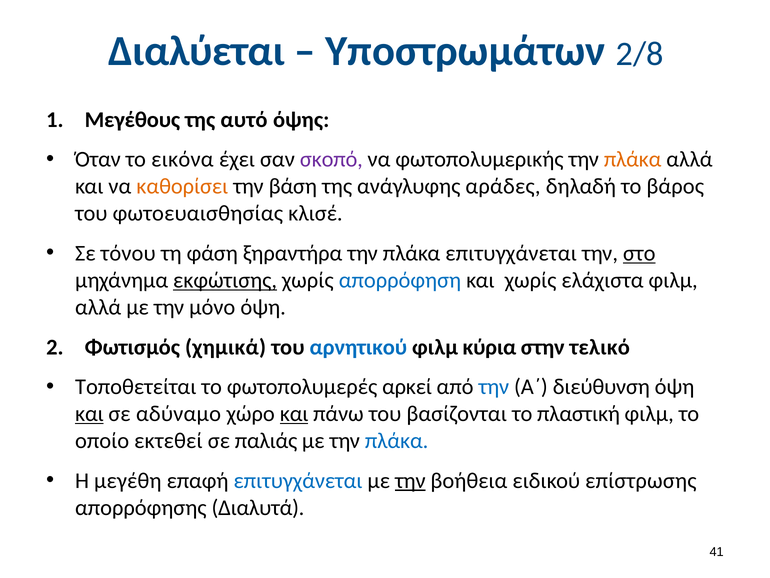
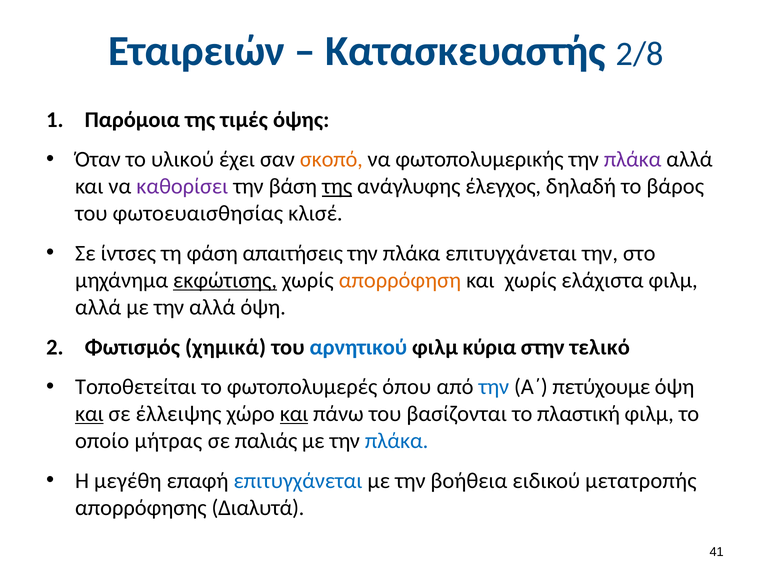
Διαλύεται: Διαλύεται -> Εταιρειών (197, 51)
Υποστρωμάτων: Υποστρωμάτων -> Κατασκευαστής (465, 51)
Μεγέθους: Μεγέθους -> Παρόμοια (132, 120)
αυτό: αυτό -> τιμές (244, 120)
εικόνα: εικόνα -> υλικού (182, 159)
σκοπό colour: purple -> orange (331, 159)
πλάκα colour: orange -> purple (633, 159)
καθορίσει colour: orange -> purple (182, 186)
της underline: none -> present (337, 186)
αράδες: αράδες -> έλεγχος (503, 186)
τόνου: τόνου -> ίντσες (128, 253)
ξηραντήρα: ξηραντήρα -> απαιτήσεις (293, 253)
στο underline: present -> none (639, 253)
απορρόφηση colour: blue -> orange (400, 280)
την μόνο: μόνο -> αλλά (212, 307)
αρκεί: αρκεί -> όπου (407, 387)
διεύθυνση: διεύθυνση -> πετύχουμε (601, 387)
αδύναμο: αδύναμο -> έλλειψης (179, 414)
εκτεθεί: εκτεθεί -> μήτρας (168, 440)
την underline: present -> none (410, 480)
επίστρωσης: επίστρωσης -> μετατροπής (641, 480)
